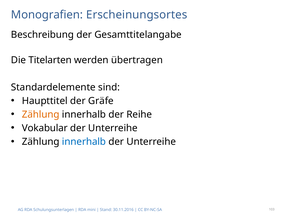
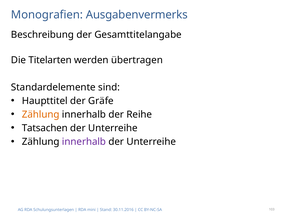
Erscheinungsortes: Erscheinungsortes -> Ausgabenvermerks (137, 15)
Vokabular: Vokabular -> Tatsachen (45, 128)
innerhalb colour: blue -> purple (84, 142)
